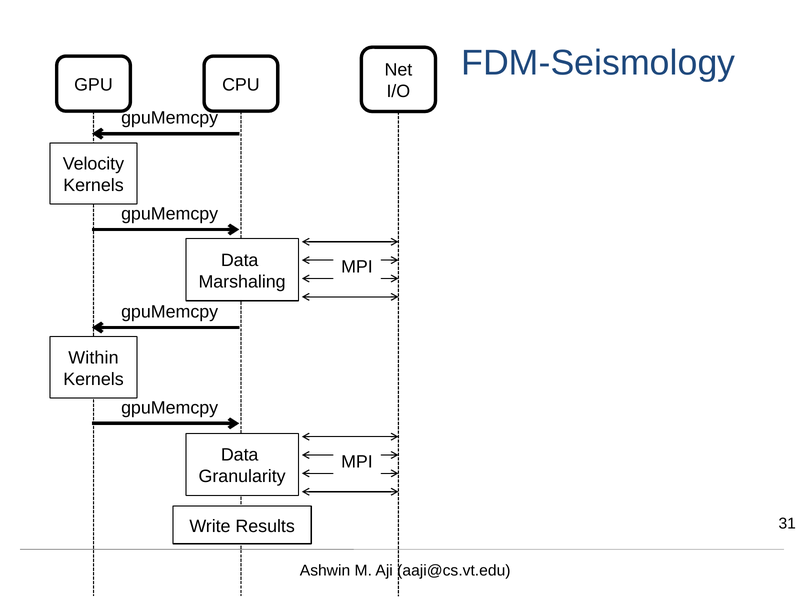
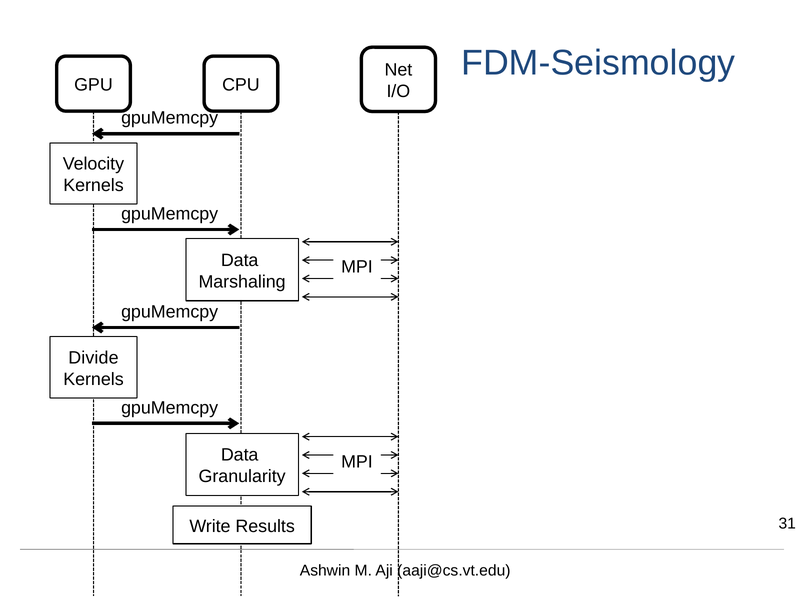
Within: Within -> Divide (93, 358)
